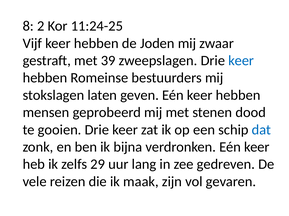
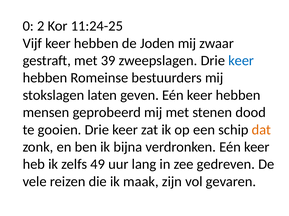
8: 8 -> 0 (28, 26)
dat colour: blue -> orange (261, 130)
29: 29 -> 49 (98, 165)
